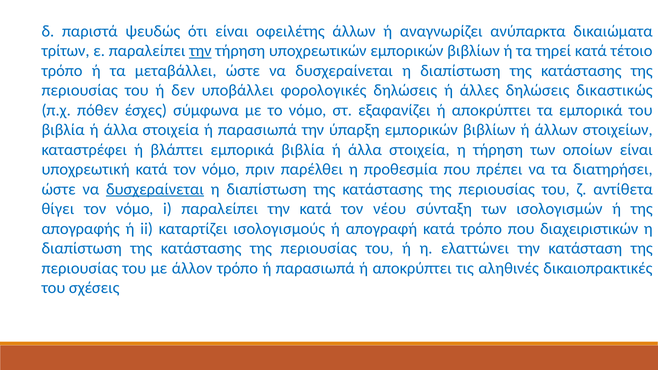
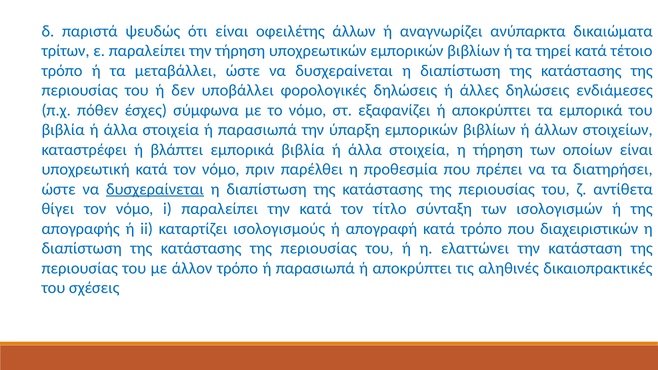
την underline: present -> none (200, 51)
δικαστικώς: δικαστικώς -> ενδιάμεσες (615, 91)
νέου: νέου -> τίτλο (390, 209)
